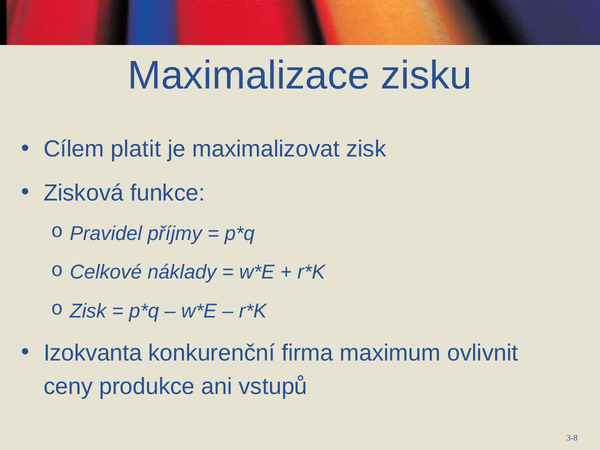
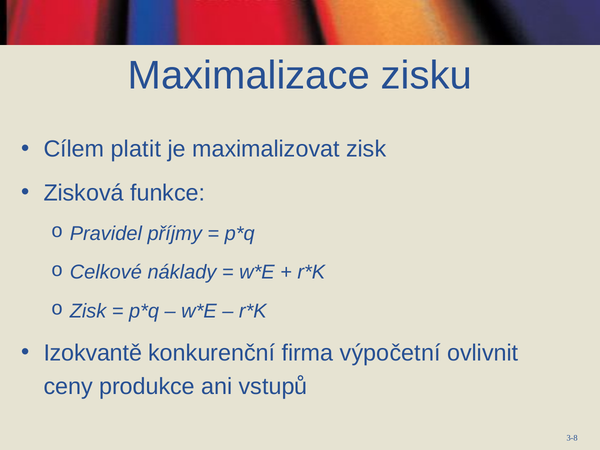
Izokvanta: Izokvanta -> Izokvantě (93, 353)
maximum: maximum -> výpočetní (390, 353)
